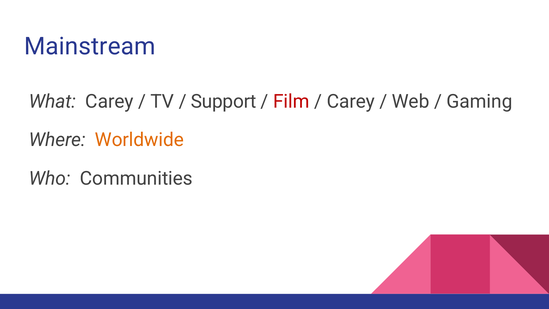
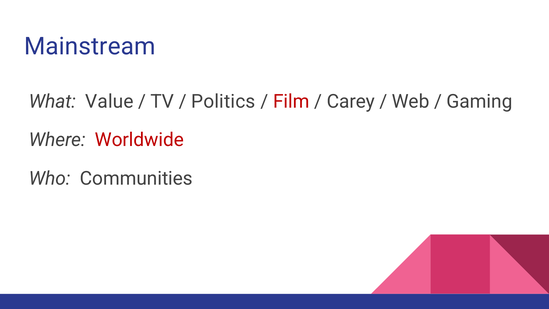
What Carey: Carey -> Value (109, 101)
Support: Support -> Politics (223, 101)
Worldwide colour: orange -> red (139, 140)
